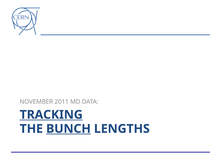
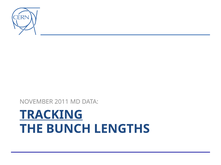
BUNCH underline: present -> none (68, 129)
